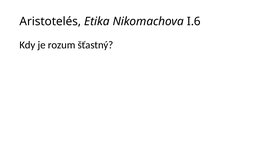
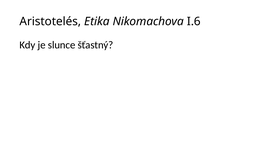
rozum: rozum -> slunce (62, 45)
